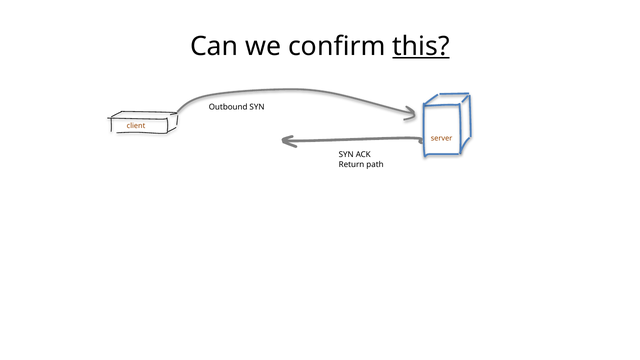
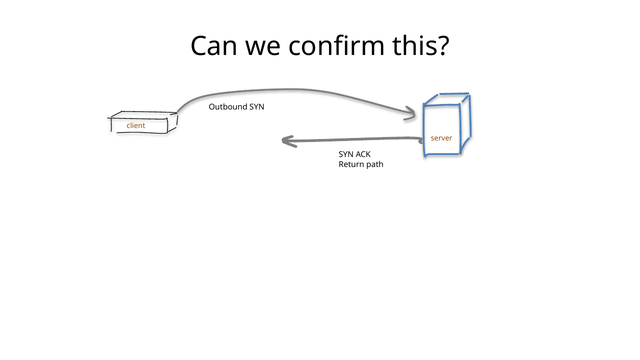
this underline: present -> none (421, 46)
